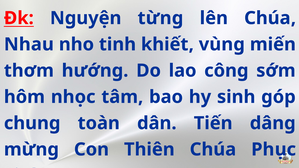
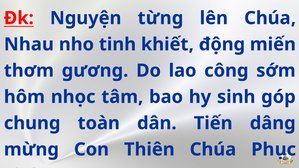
vùng: vùng -> động (222, 44)
hướng: hướng -> gương (95, 71)
